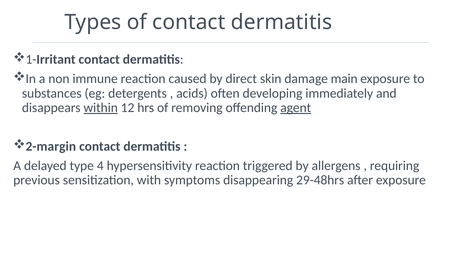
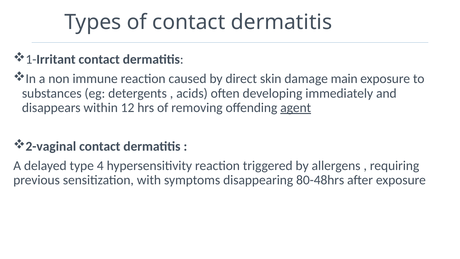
within underline: present -> none (101, 108)
2-margin: 2-margin -> 2-vaginal (51, 146)
29-48hrs: 29-48hrs -> 80-48hrs (320, 180)
